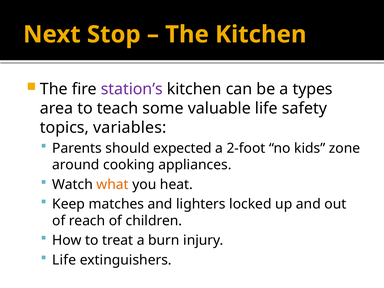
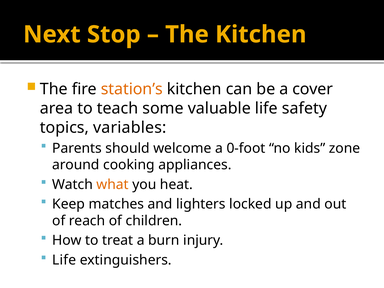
station’s colour: purple -> orange (132, 89)
types: types -> cover (313, 89)
expected: expected -> welcome (182, 148)
2-foot: 2-foot -> 0-foot (246, 148)
